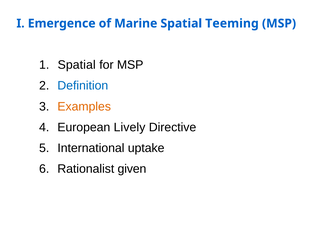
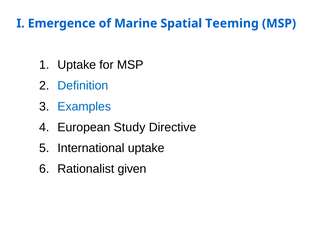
Spatial: Spatial -> Uptake (77, 65)
Examples colour: orange -> blue (84, 106)
Lively: Lively -> Study (130, 127)
